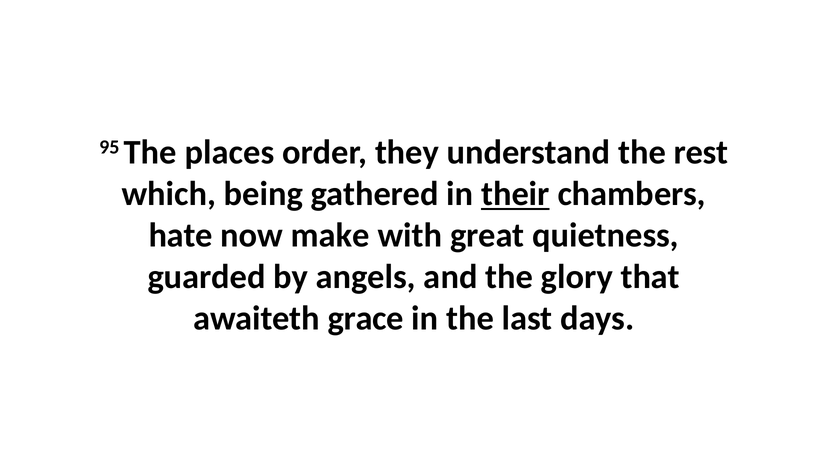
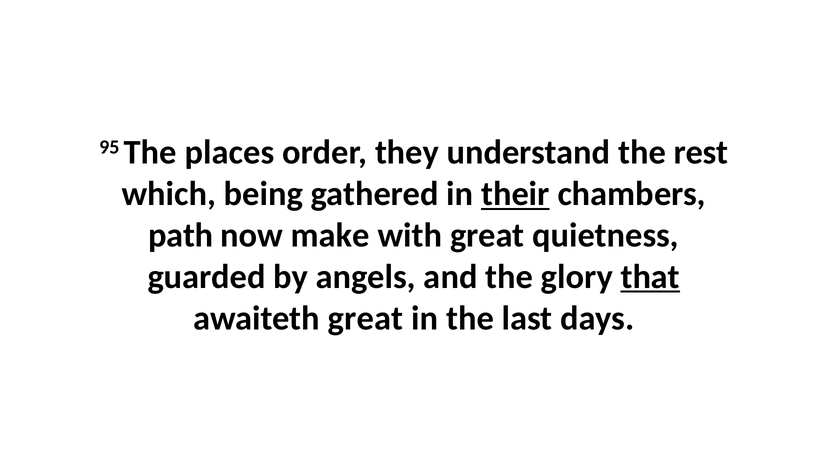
hate: hate -> path (181, 235)
that underline: none -> present (650, 277)
awaiteth grace: grace -> great (365, 318)
